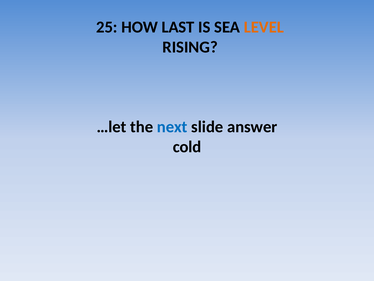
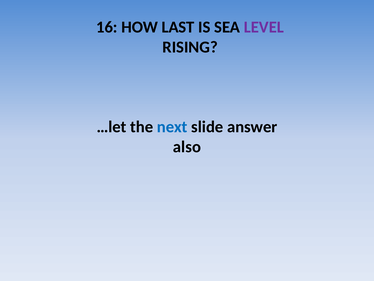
25: 25 -> 16 (107, 27)
LEVEL colour: orange -> purple (264, 27)
cold: cold -> also (187, 147)
